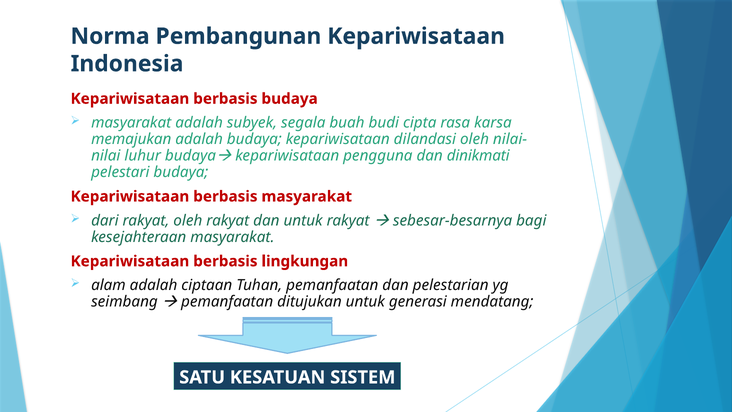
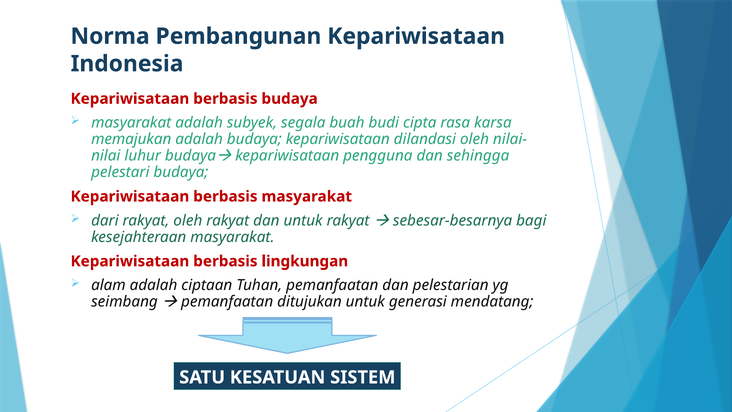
dinikmati: dinikmati -> sehingga (478, 156)
